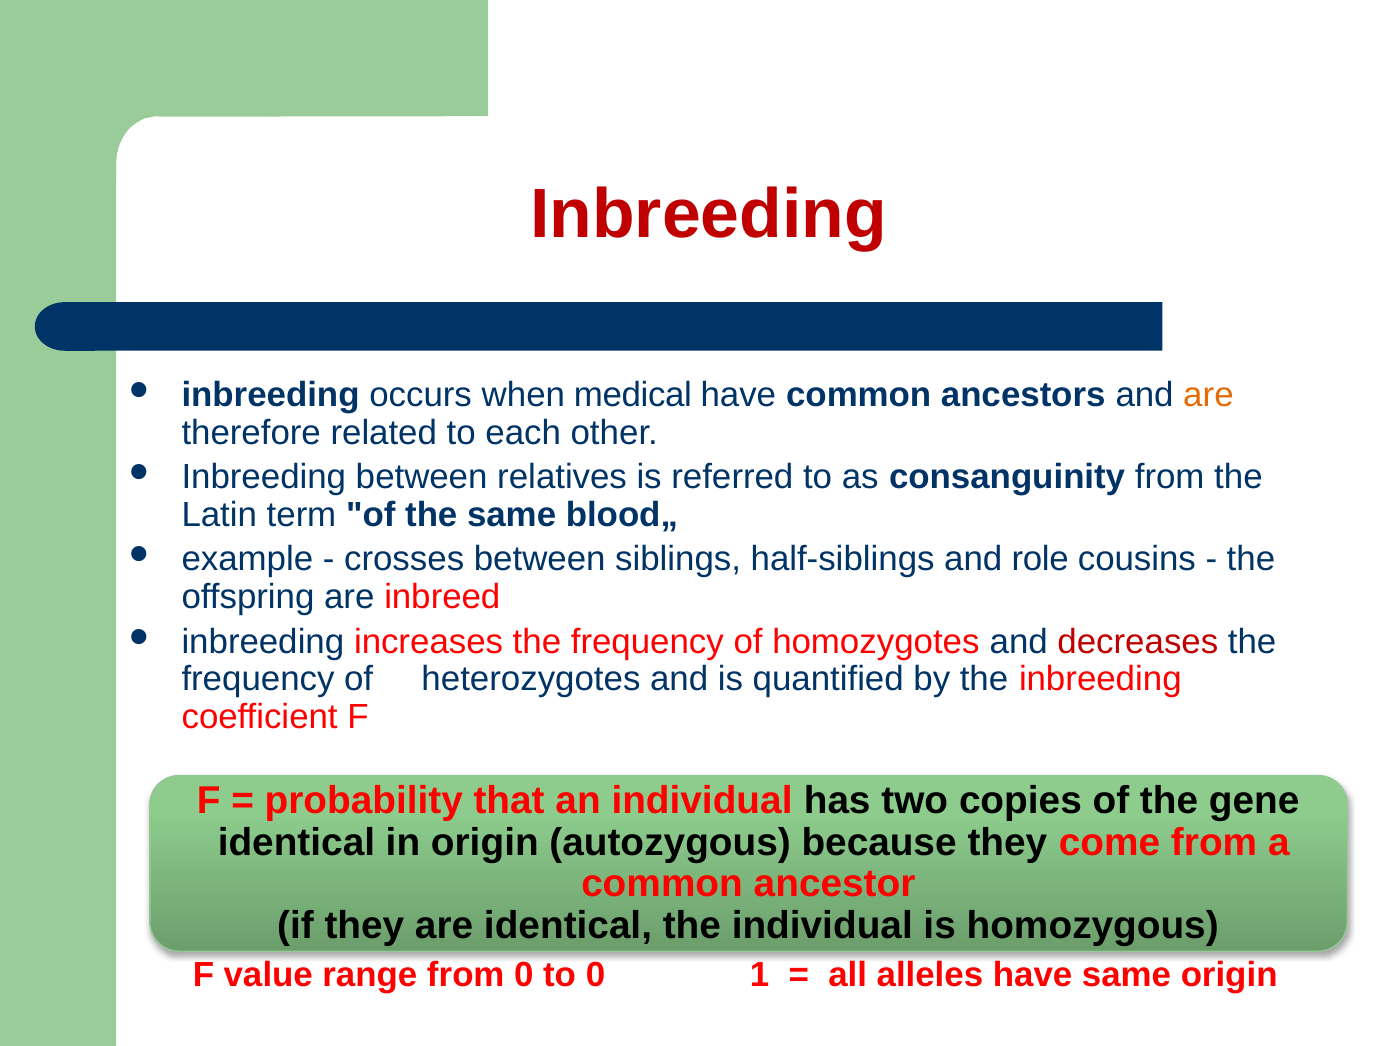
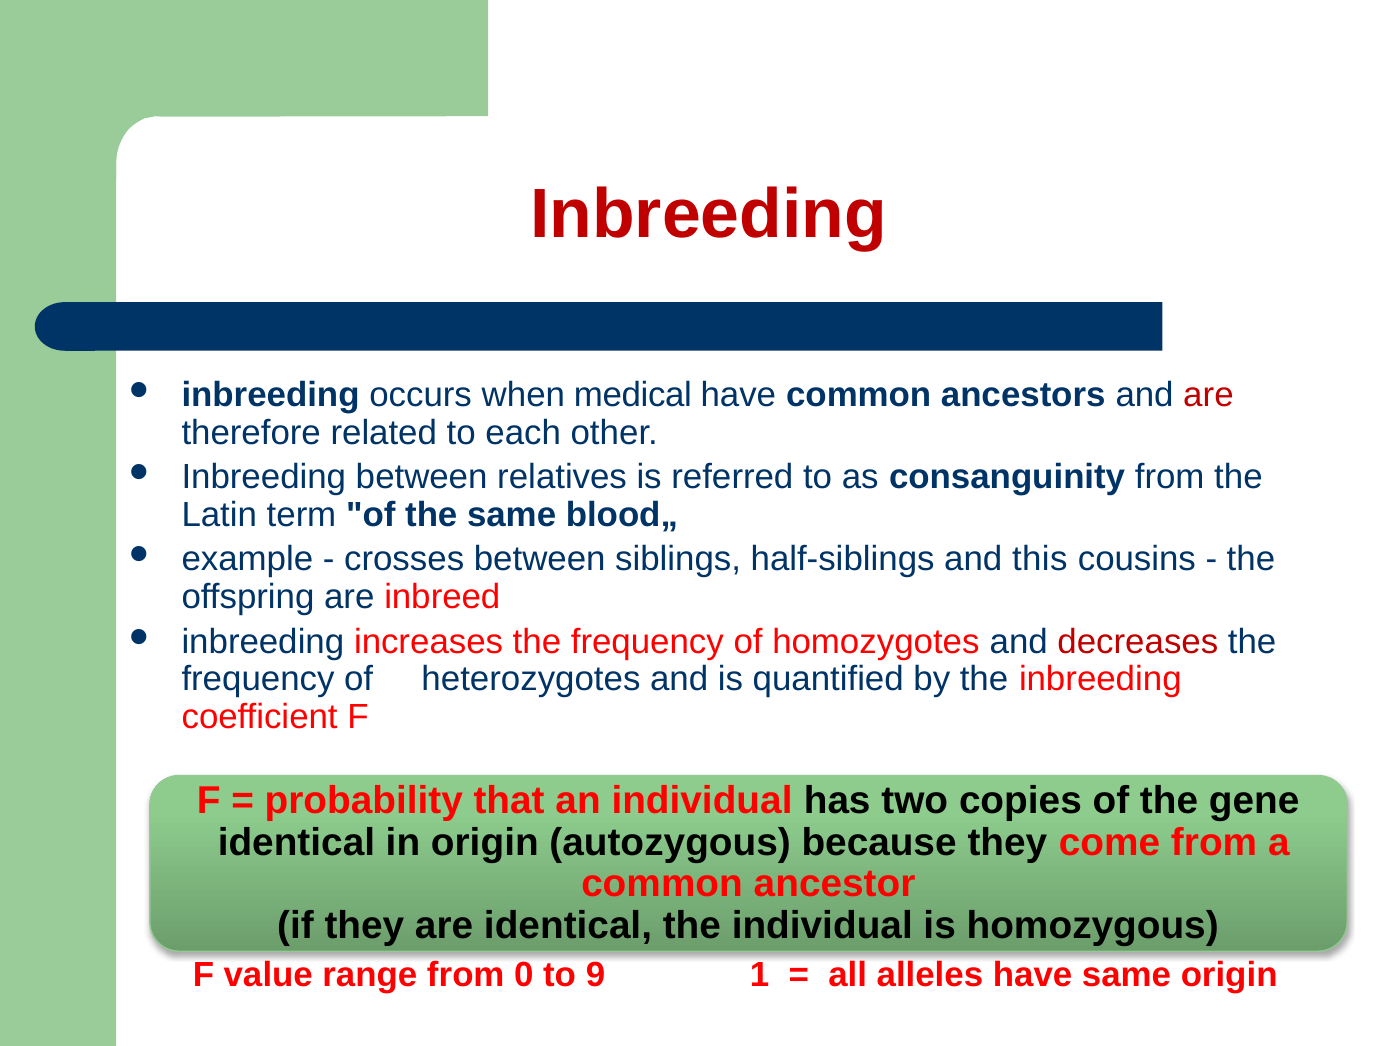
are colour: orange -> red (1208, 395)
role: role -> this (1040, 560)
to 0: 0 -> 9 (595, 975)
